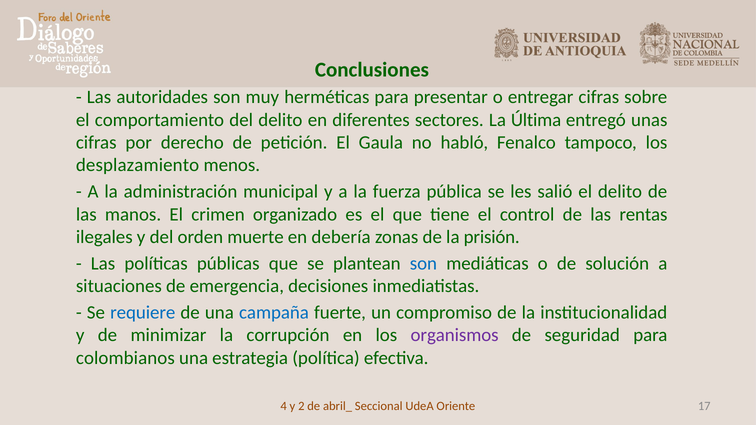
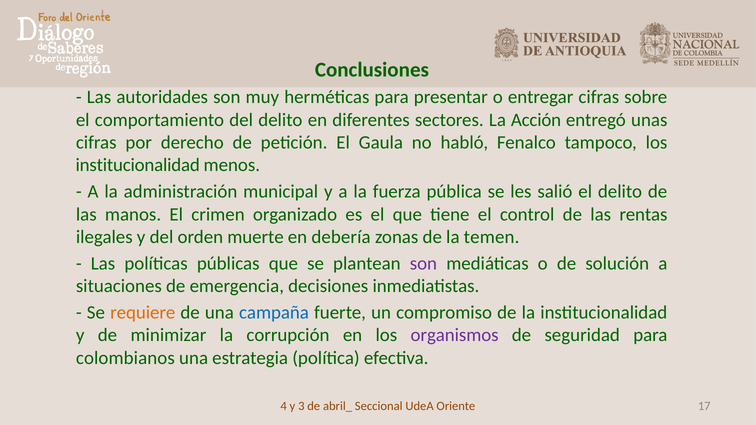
Última: Última -> Acción (536, 120)
desplazamiento: desplazamiento -> institucionalidad (138, 165)
prisión: prisión -> temen (492, 237)
son colour: blue -> purple (423, 264)
requiere colour: blue -> orange (143, 313)
2: 2 -> 3 (301, 406)
